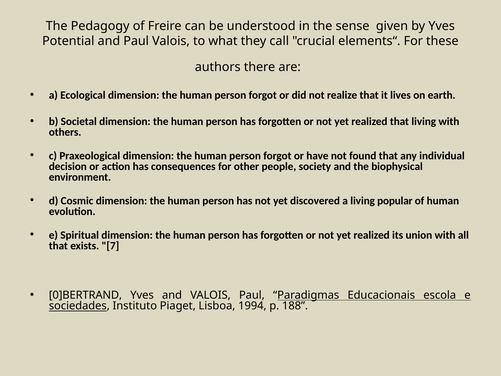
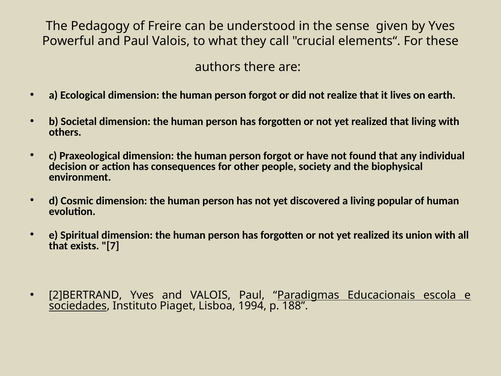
Potential: Potential -> Powerful (68, 41)
0]BERTRAND: 0]BERTRAND -> 2]BERTRAND (85, 295)
